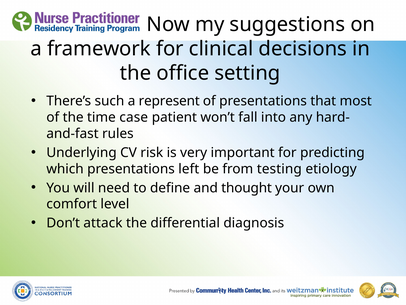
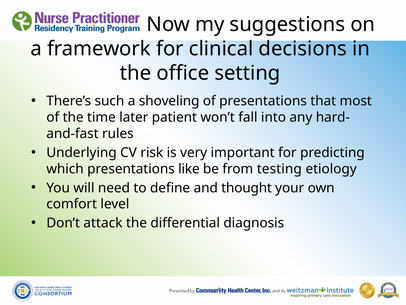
represent: represent -> shoveling (169, 101)
case: case -> later (134, 117)
left: left -> like (189, 169)
